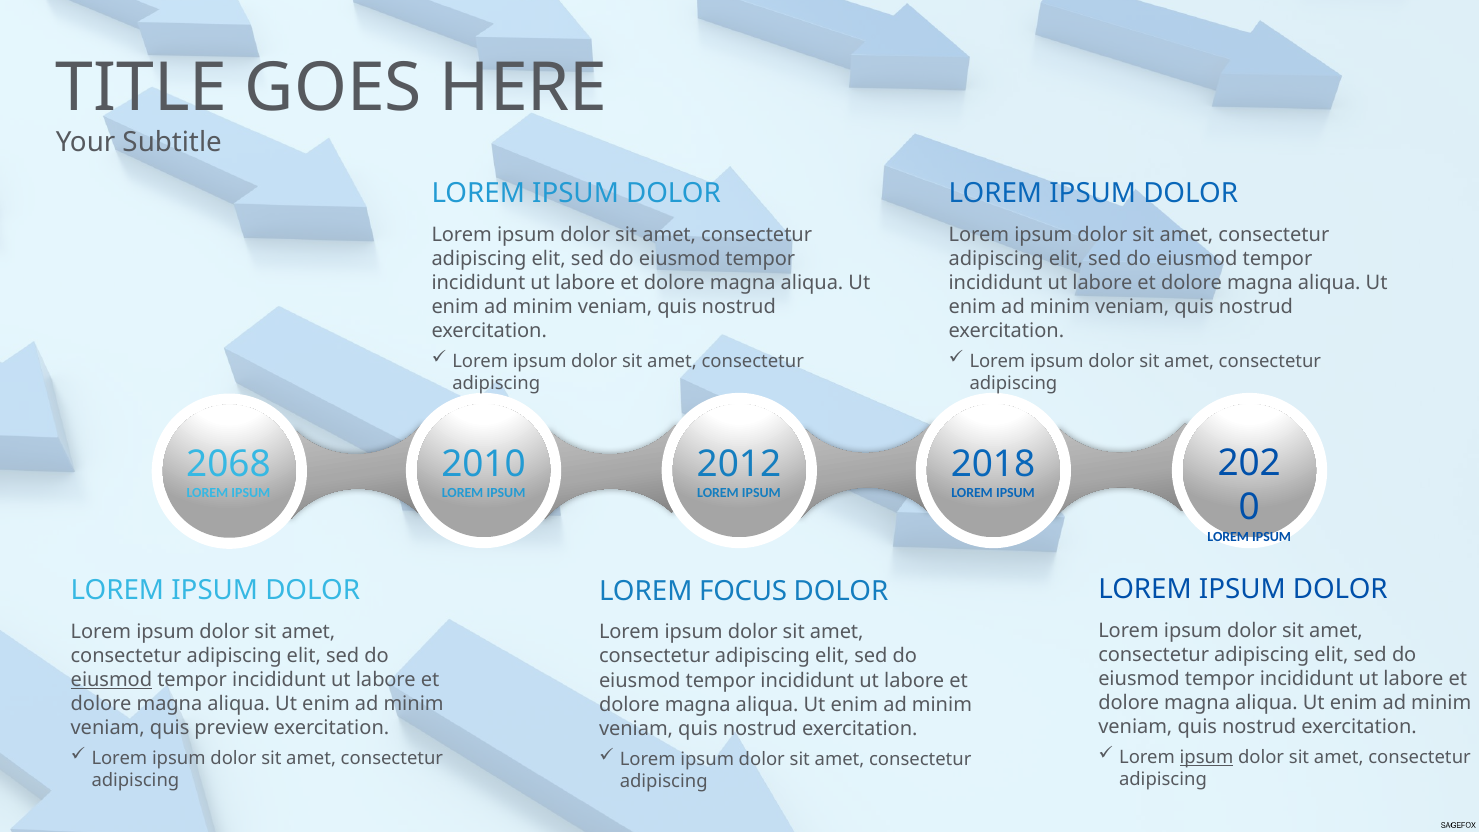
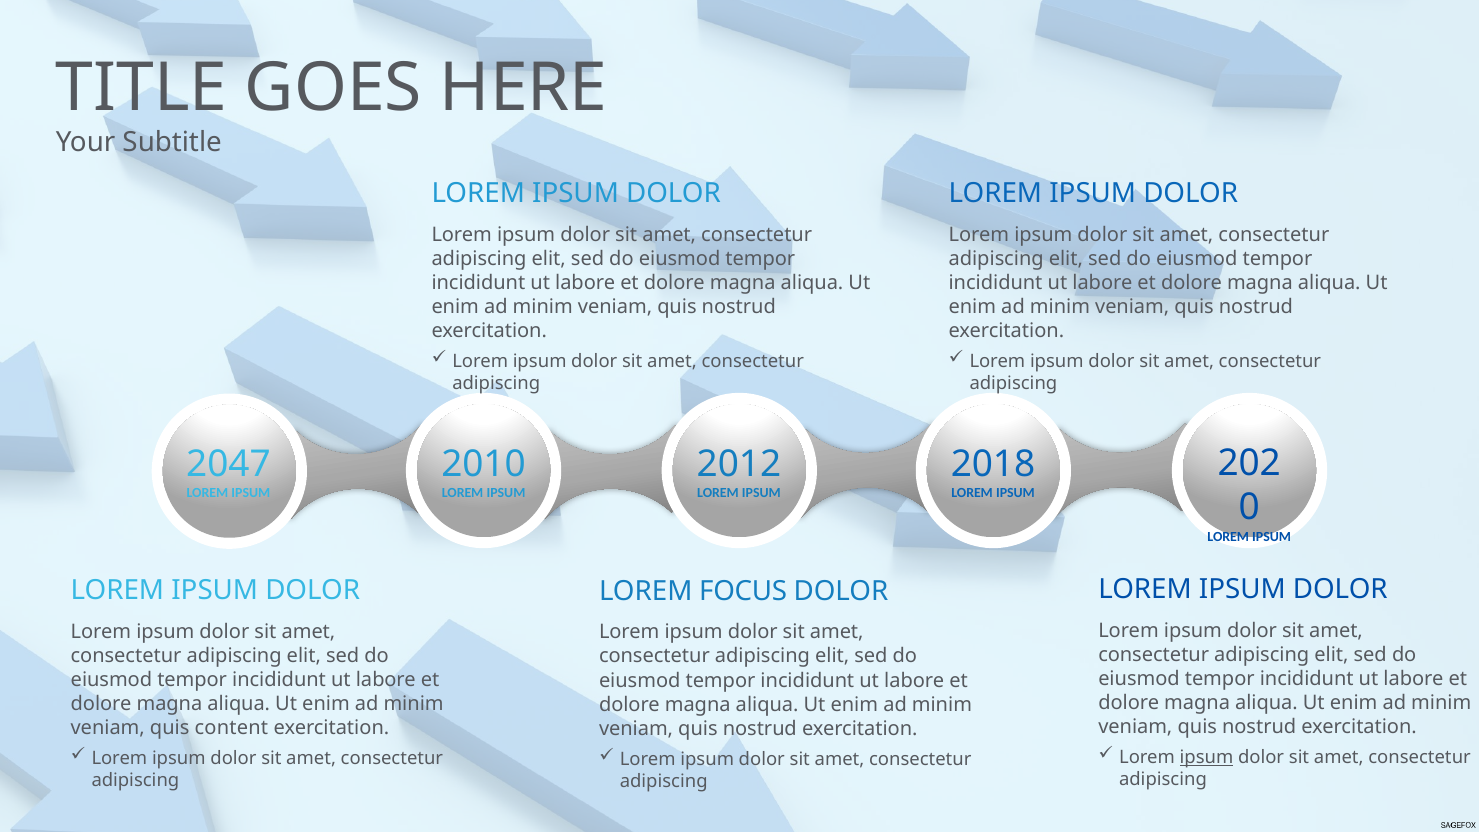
2068: 2068 -> 2047 (228, 464)
eiusmod underline: present -> none (111, 680)
preview: preview -> content (231, 728)
